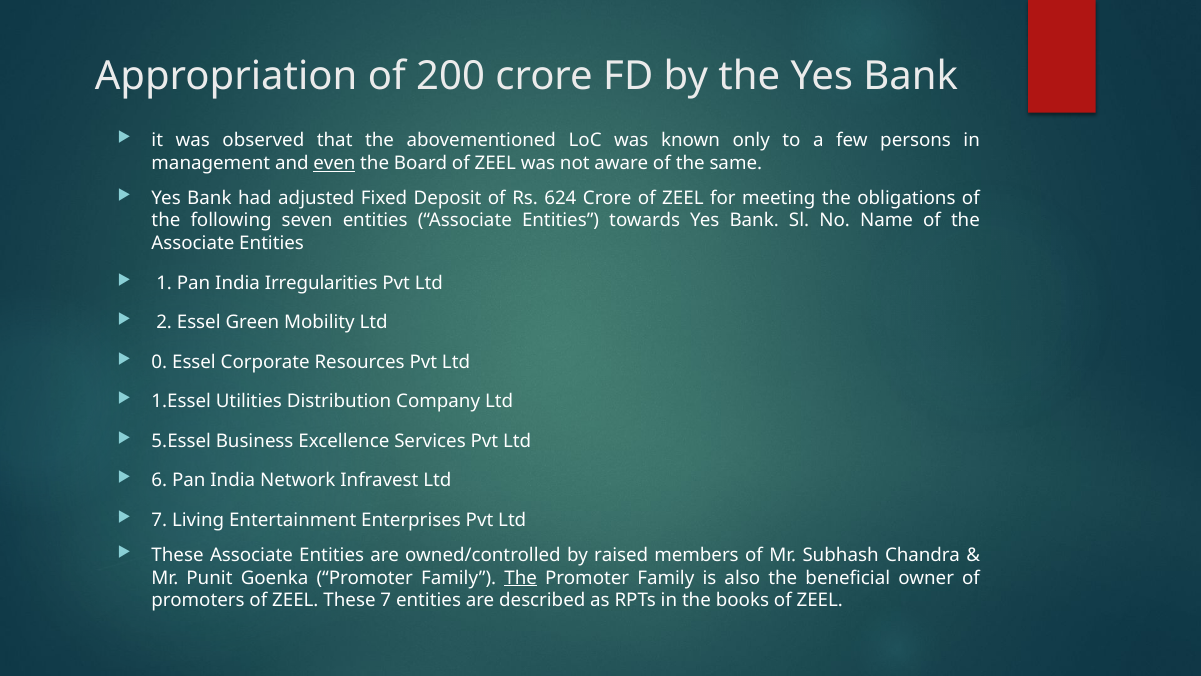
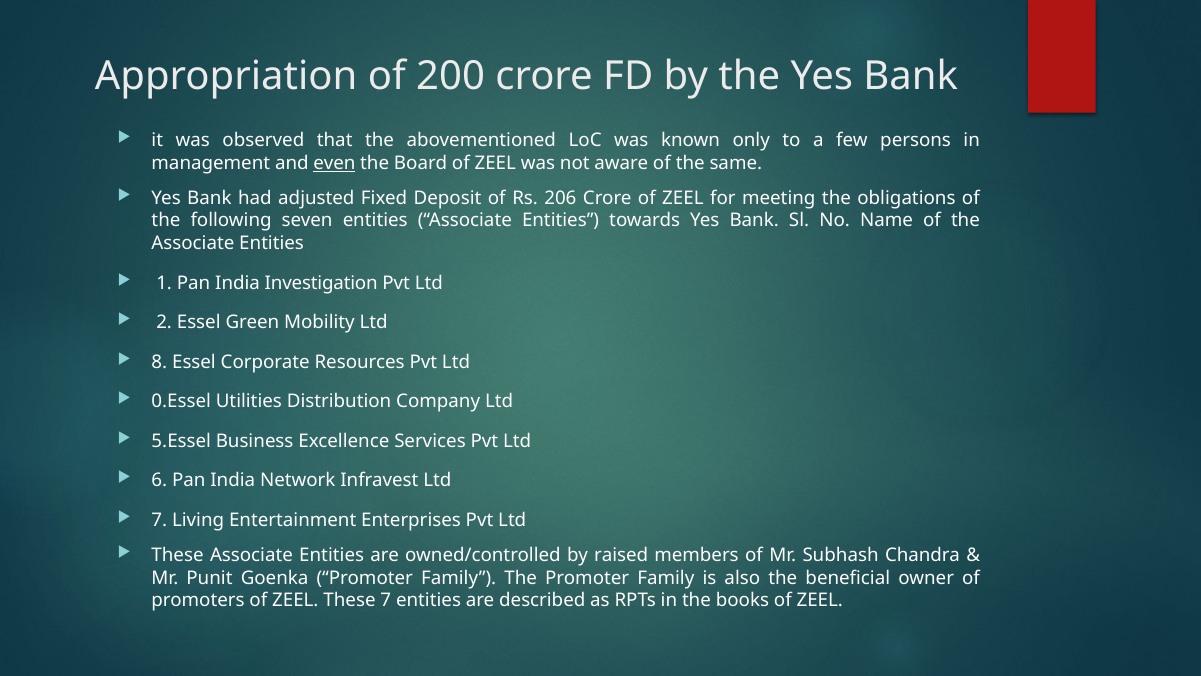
624: 624 -> 206 (560, 198)
Irregularities: Irregularities -> Investigation (321, 283)
0: 0 -> 8 (159, 362)
1.Essel: 1.Essel -> 0.Essel (181, 401)
The underline: present -> none (521, 577)
